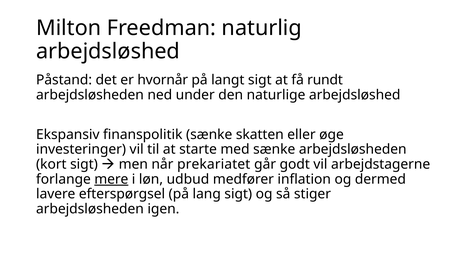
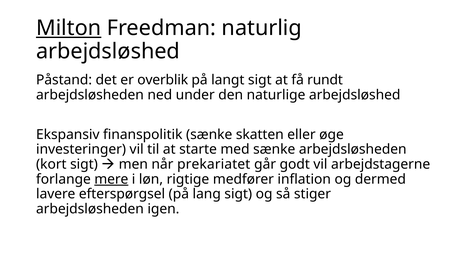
Milton underline: none -> present (69, 28)
hvornår: hvornår -> overblik (163, 80)
udbud: udbud -> rigtige (188, 179)
